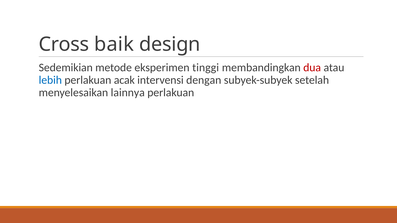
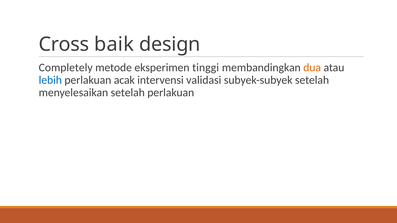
Sedemikian: Sedemikian -> Completely (66, 68)
dua colour: red -> orange (312, 68)
dengan: dengan -> validasi (204, 80)
menyelesaikan lainnya: lainnya -> setelah (128, 93)
